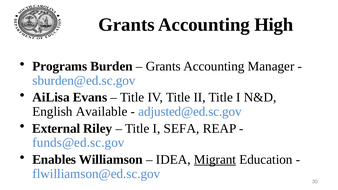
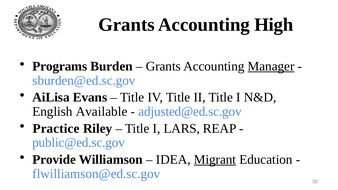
Manager underline: none -> present (271, 66)
External: External -> Practice (56, 129)
SEFA: SEFA -> LARS (182, 129)
funds@ed.sc.gov: funds@ed.sc.gov -> public@ed.sc.gov (79, 143)
Enables: Enables -> Provide (54, 160)
